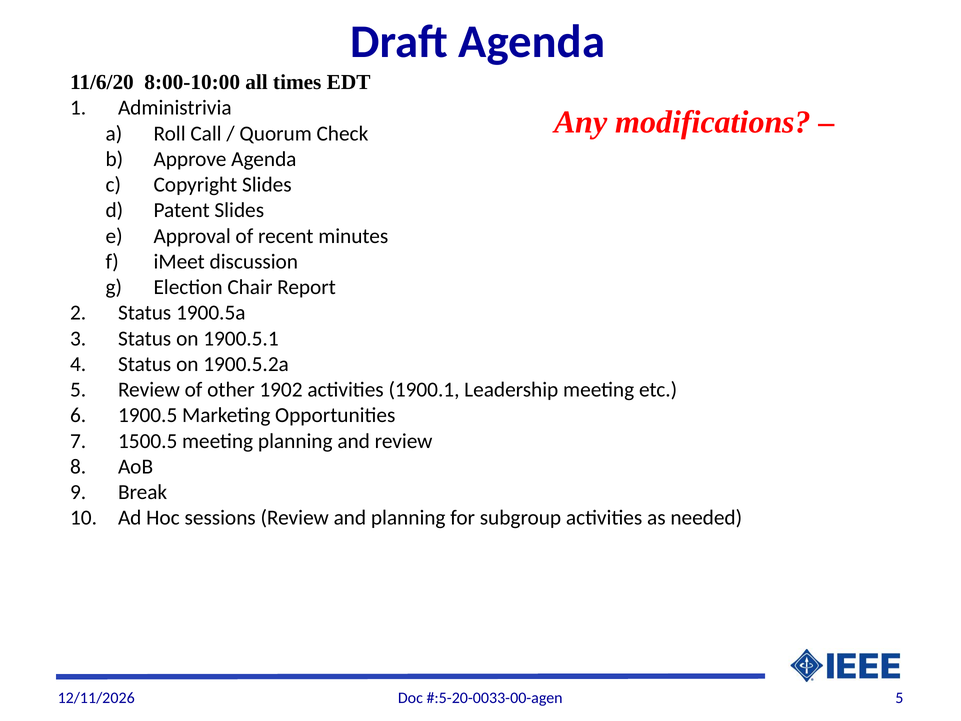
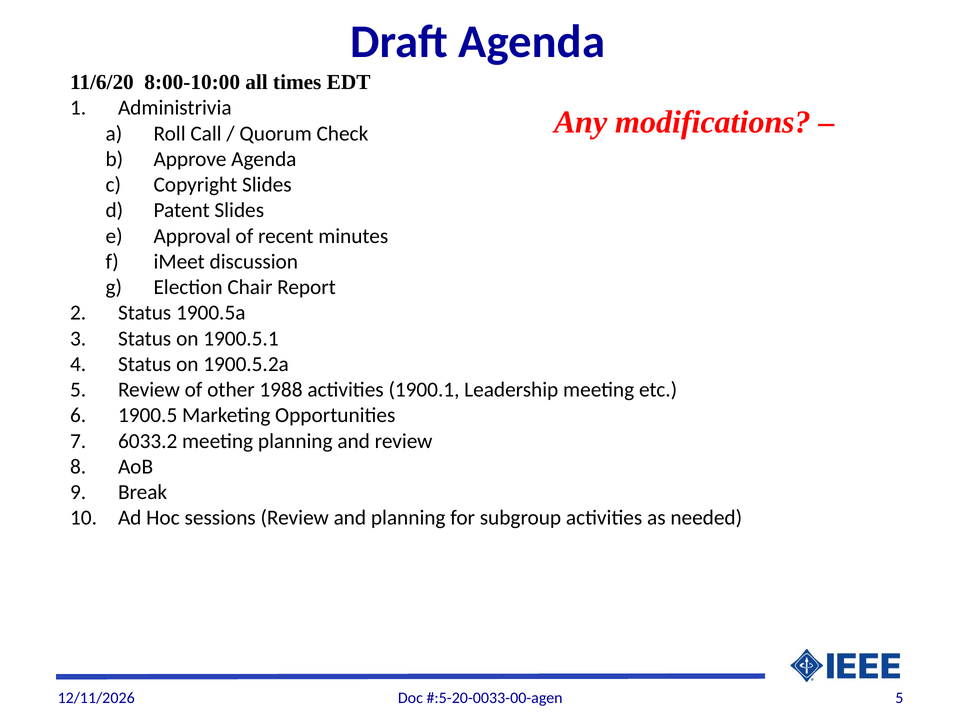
1902: 1902 -> 1988 (281, 390)
1500.5: 1500.5 -> 6033.2 (148, 441)
